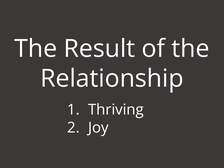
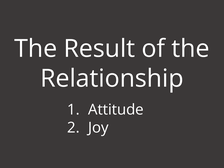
Thriving: Thriving -> Attitude (116, 110)
